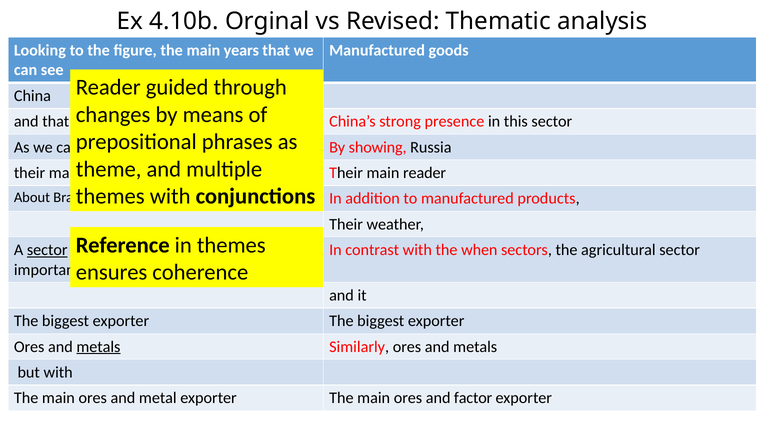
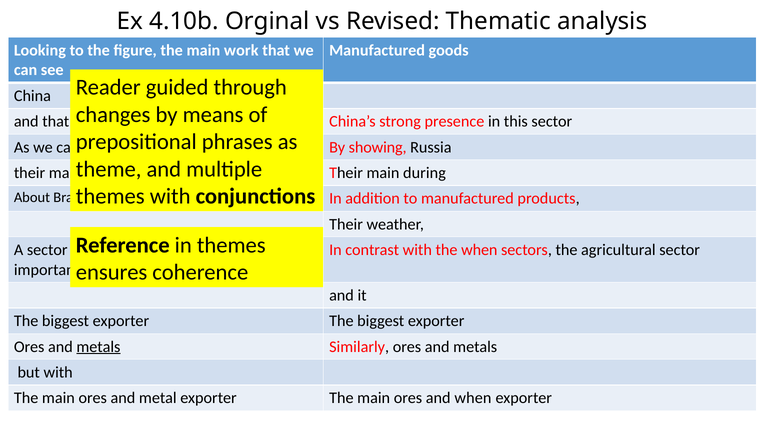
main years: years -> work (241, 50)
main reader: reader -> during (425, 173)
sector underline: present -> none (47, 250)
and factor: factor -> when (473, 398)
